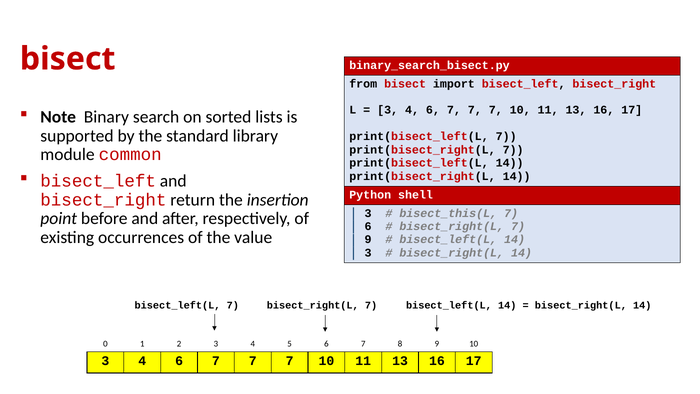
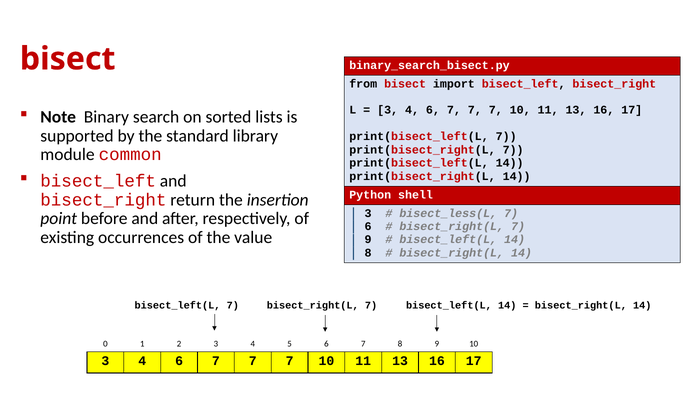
bisect_this(L: bisect_this(L -> bisect_less(L (448, 213)
3: 3 -> 8 (368, 253)
